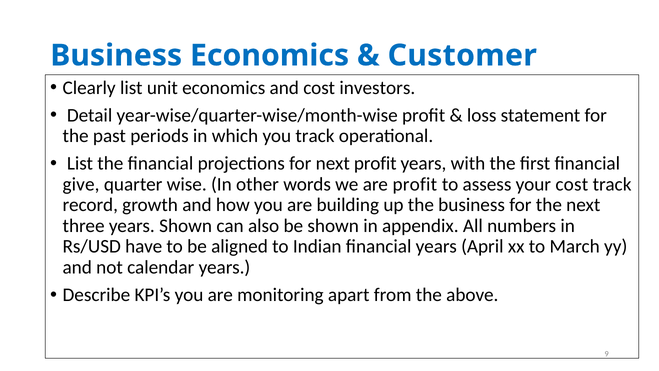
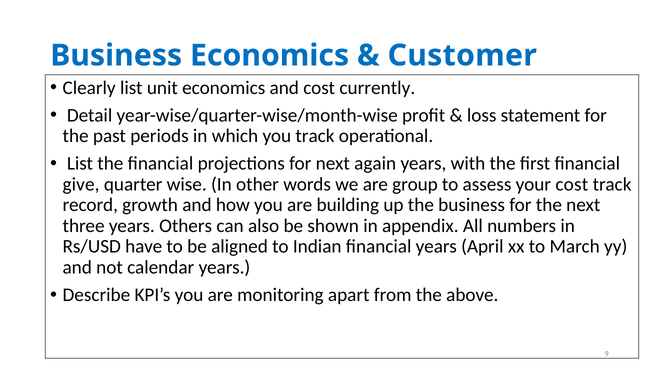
investors: investors -> currently (377, 88)
next profit: profit -> again (375, 163)
are profit: profit -> group (415, 184)
years Shown: Shown -> Others (186, 226)
